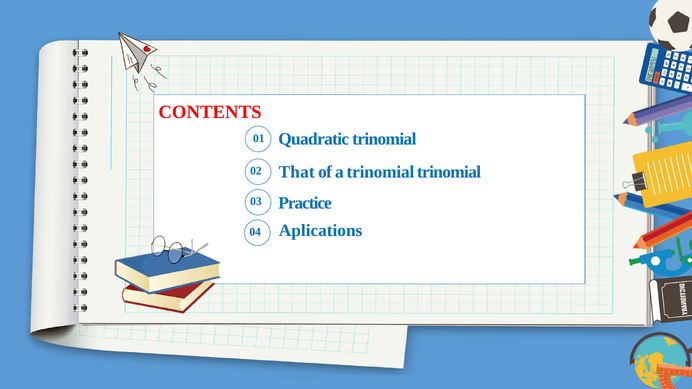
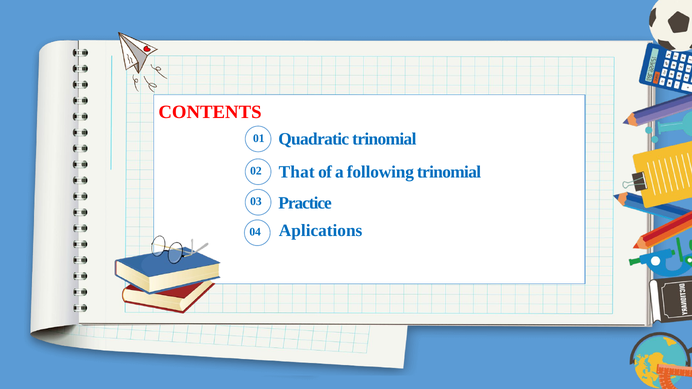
a trinomial: trinomial -> following (380, 172)
